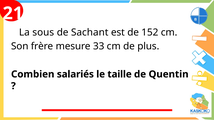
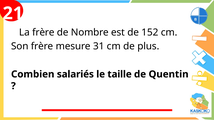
La sous: sous -> frère (43, 32)
Sachant: Sachant -> Nombre (90, 32)
33: 33 -> 31 (99, 46)
